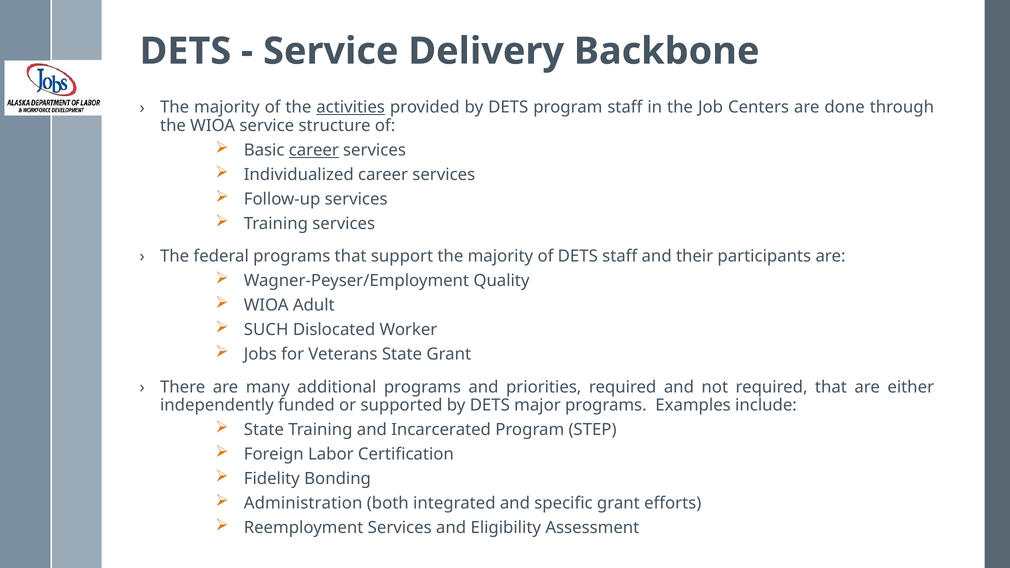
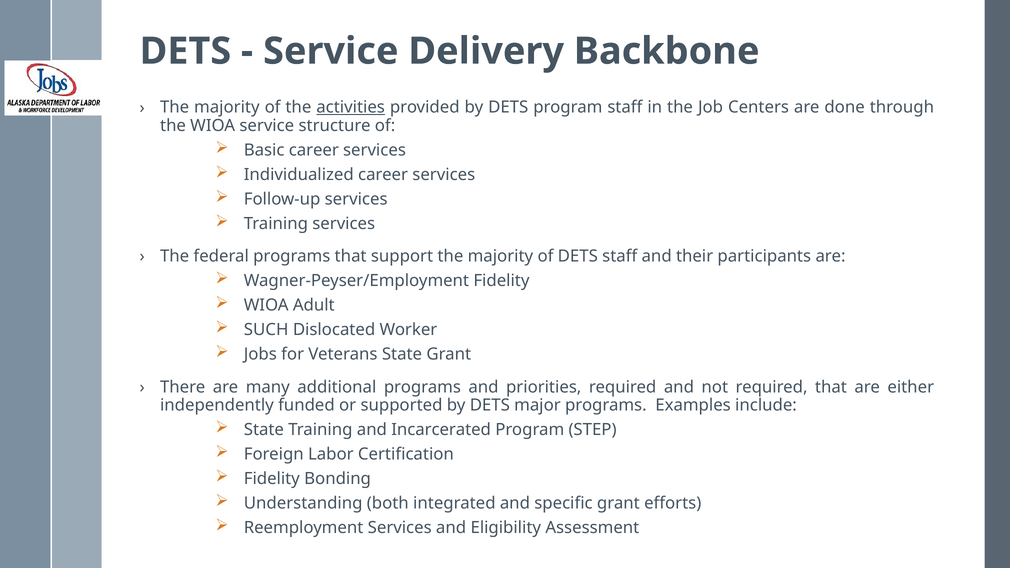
career underline: present -> none (314, 150)
Wagner-Peyser/Employment Quality: Quality -> Fidelity (501, 281)
Administration: Administration -> Understanding (303, 504)
